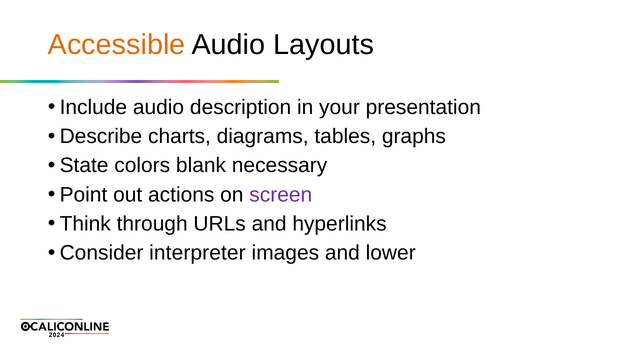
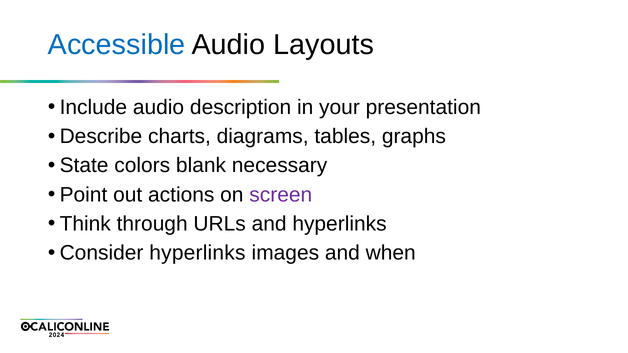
Accessible colour: orange -> blue (117, 45)
Consider interpreter: interpreter -> hyperlinks (197, 253)
lower: lower -> when (391, 253)
